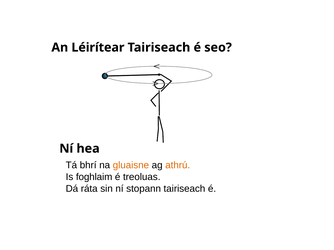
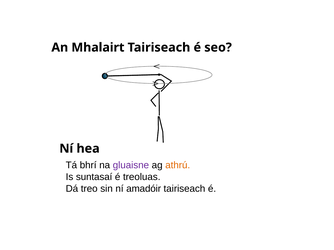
Léirítear: Léirítear -> Mhalairt (98, 48)
gluaisne colour: orange -> purple (131, 166)
foghlaim: foghlaim -> suntasaí (94, 177)
ráta: ráta -> treo (89, 189)
stopann: stopann -> amadóir (144, 189)
